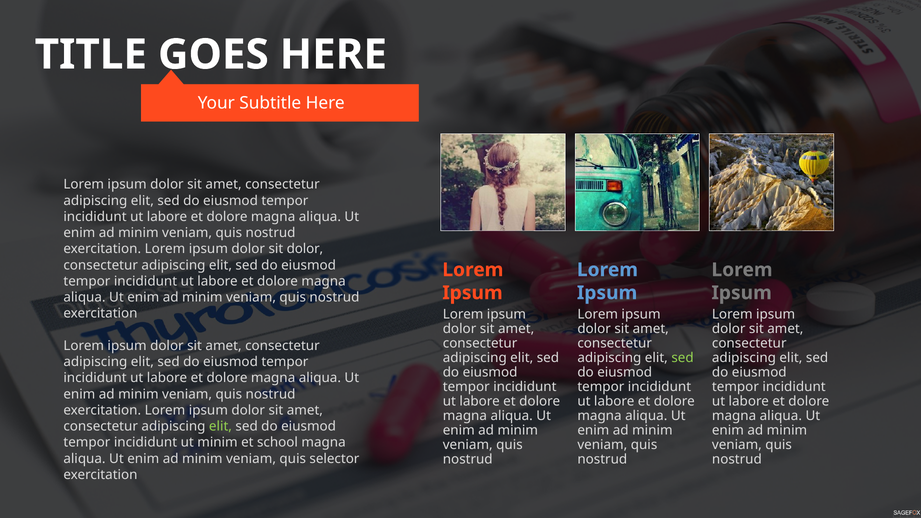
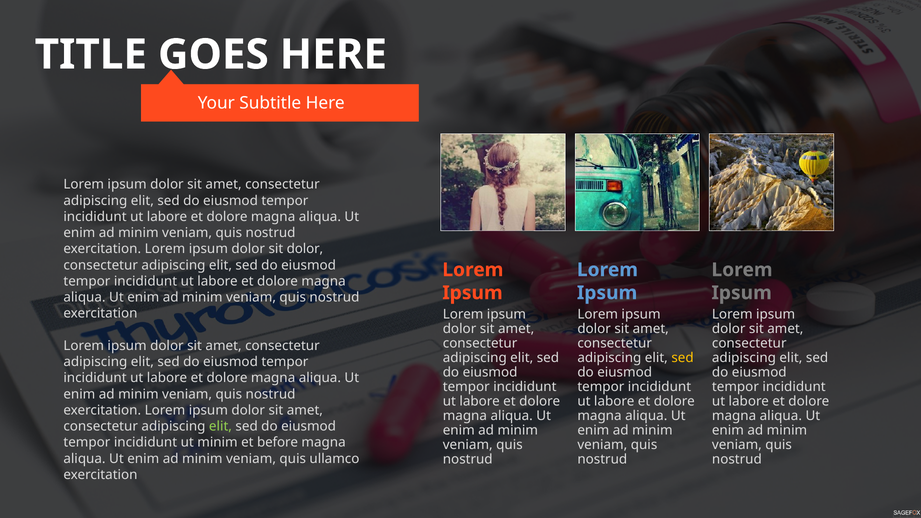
sed colour: light green -> yellow (683, 358)
school: school -> before (278, 443)
selector: selector -> ullamco (334, 459)
